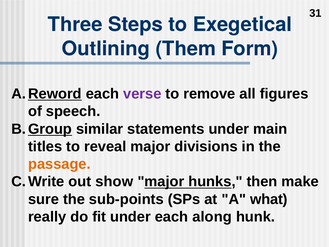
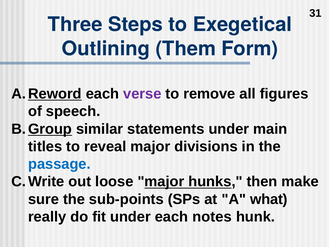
passage colour: orange -> blue (59, 164)
show: show -> loose (114, 181)
along: along -> notes (212, 217)
